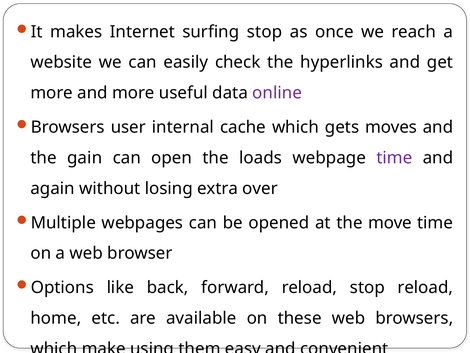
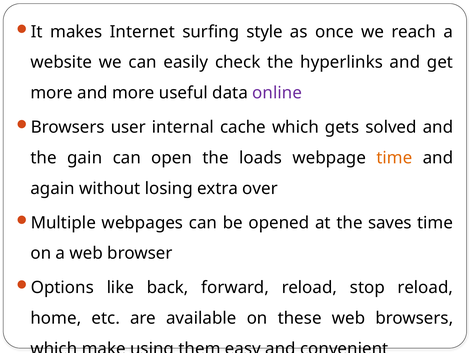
surfing stop: stop -> style (265, 32)
moves: moves -> solved (391, 127)
time colour: purple -> orange (394, 158)
move: move -> saves (390, 222)
